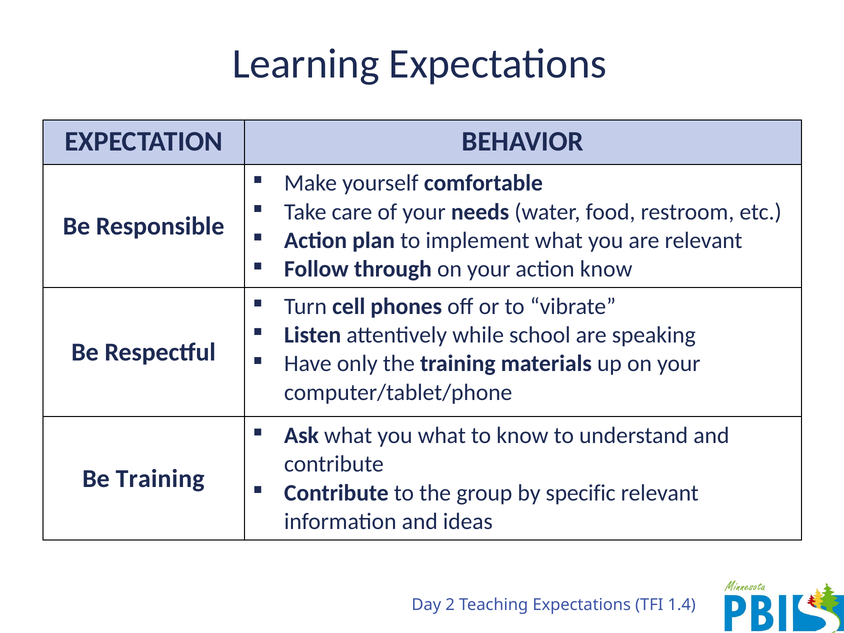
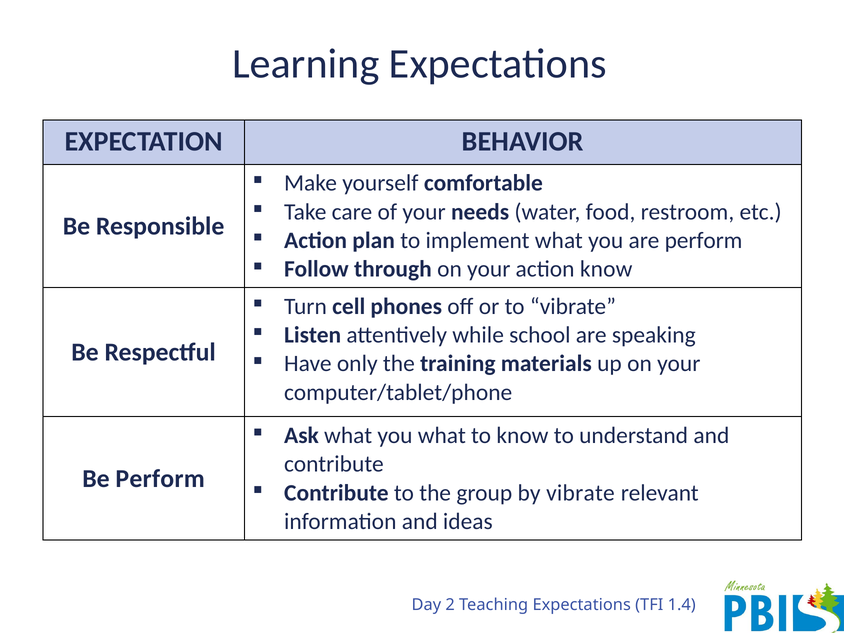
are relevant: relevant -> perform (704, 241)
Be Training: Training -> Perform (160, 479)
by specific: specific -> vibrate (580, 493)
